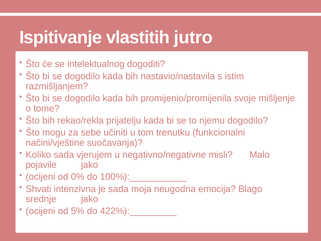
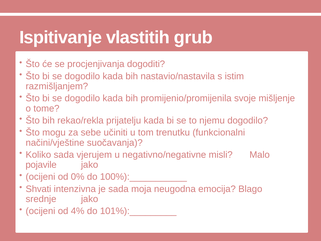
jutro: jutro -> grub (193, 37)
intelektualnog: intelektualnog -> procjenjivanja (96, 64)
5%: 5% -> 4% (78, 211)
422%):_________: 422%):_________ -> 101%):_________ (138, 211)
